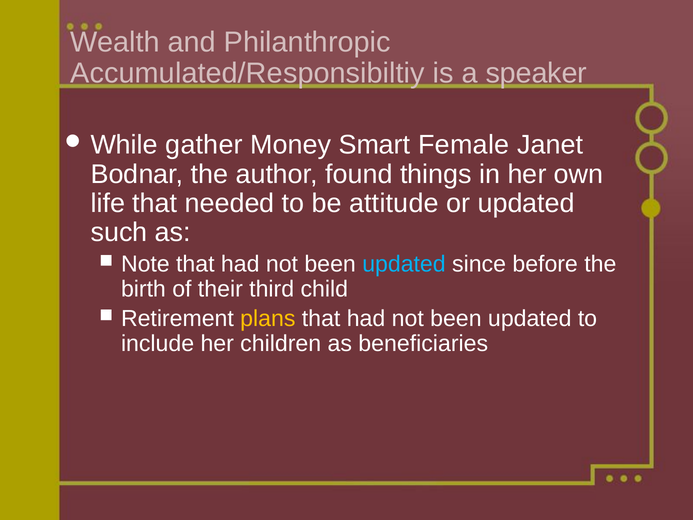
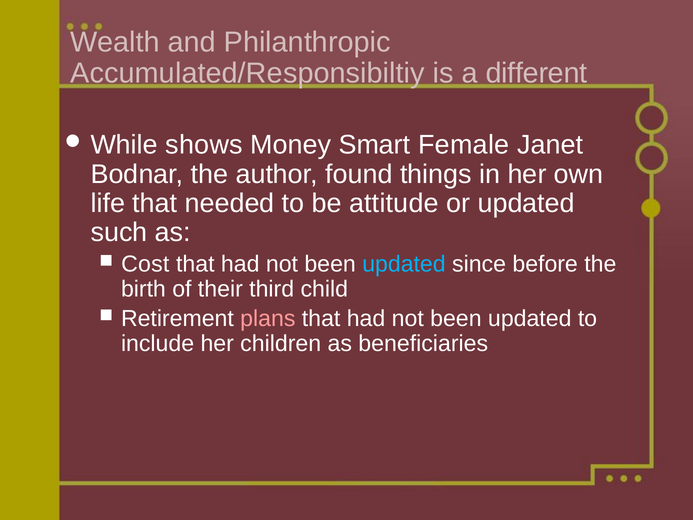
speaker: speaker -> different (536, 73)
gather: gather -> shows (204, 145)
Note: Note -> Cost (145, 264)
plans colour: yellow -> pink (268, 318)
